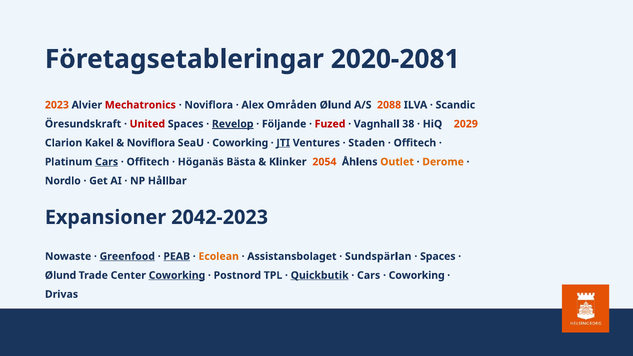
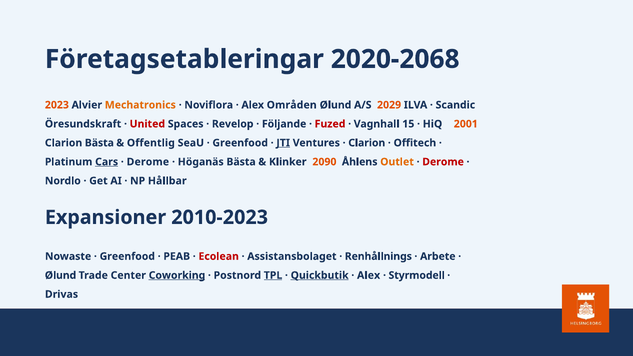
2020-2081: 2020-2081 -> 2020-2068 (395, 59)
Mechatronics colour: red -> orange (140, 105)
2088: 2088 -> 2029 (389, 105)
Revelop underline: present -> none (233, 124)
38: 38 -> 15 (408, 124)
2029: 2029 -> 2001 (466, 124)
Clarion Kakel: Kakel -> Bästa (99, 143)
Noviflora: Noviflora -> Offentlig (151, 143)
Coworking: Coworking -> Greenfood (240, 143)
Staden: Staden -> Clarion (367, 143)
Offitech: Offitech -> Derome (148, 162)
2054: 2054 -> 2090 (324, 162)
Derome colour: orange -> red (443, 162)
2042-2023: 2042-2023 -> 2010-2023 (220, 217)
Greenfood underline: present -> none (127, 256)
PEAB underline: present -> none (177, 256)
Ecolean colour: orange -> red (219, 256)
Sundspärlan: Sundspärlan -> Renhållnings (378, 256)
Spaces: Spaces -> Arbete (438, 256)
TPL underline: none -> present (273, 275)
Cars: Cars -> Alex (369, 275)
Coworking: Coworking -> Styrmodell (417, 275)
